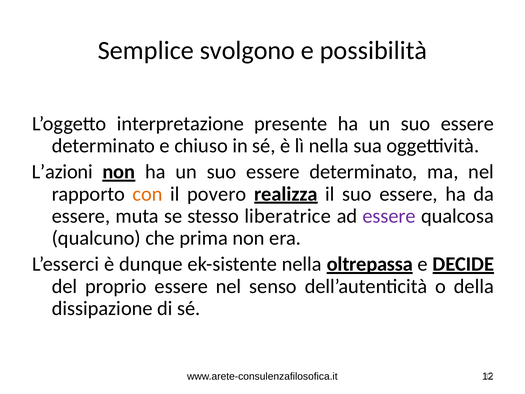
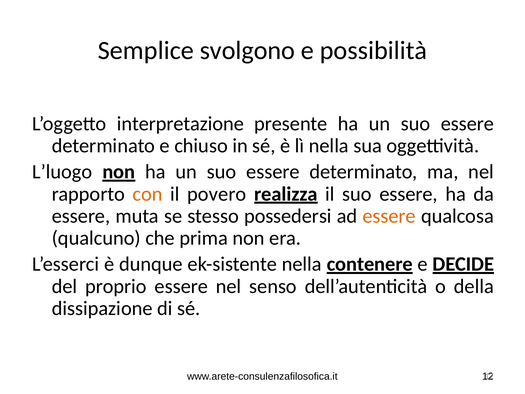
L’azioni: L’azioni -> L’luogo (62, 172)
liberatrice: liberatrice -> possedersi (288, 216)
essere colour: purple -> orange (389, 216)
oltrepassa: oltrepassa -> contenere (370, 264)
